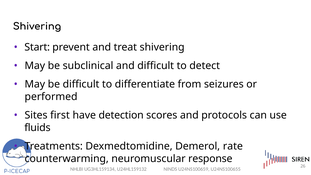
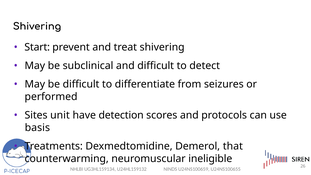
first: first -> unit (60, 115)
fluids: fluids -> basis (37, 128)
rate: rate -> that (233, 146)
response: response -> ineligible (210, 159)
